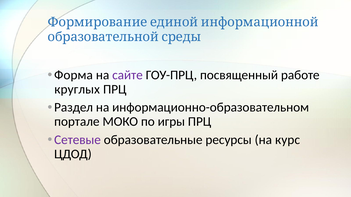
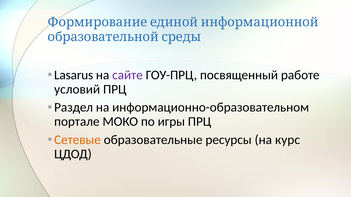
Форма: Форма -> Lasarus (74, 75)
круглых: круглых -> условий (77, 89)
Сетевые colour: purple -> orange (78, 140)
